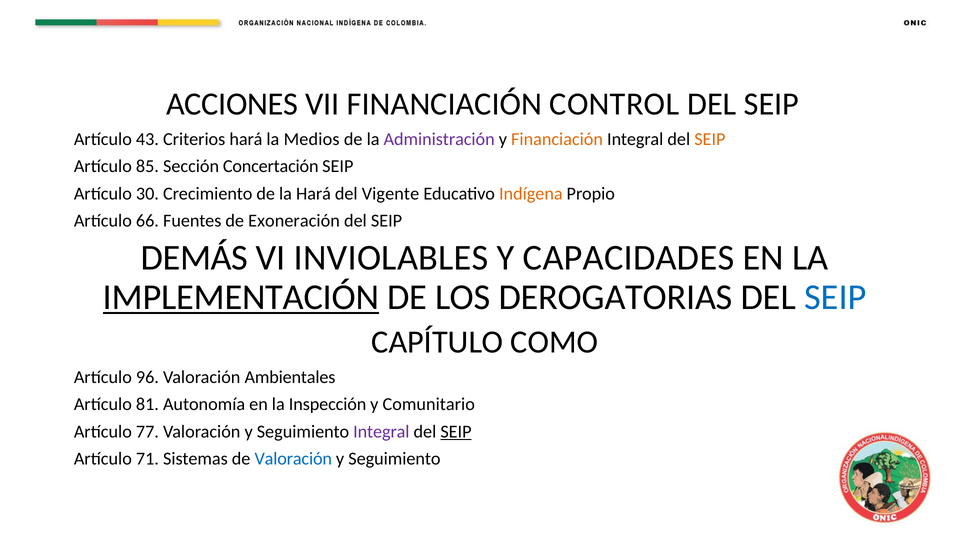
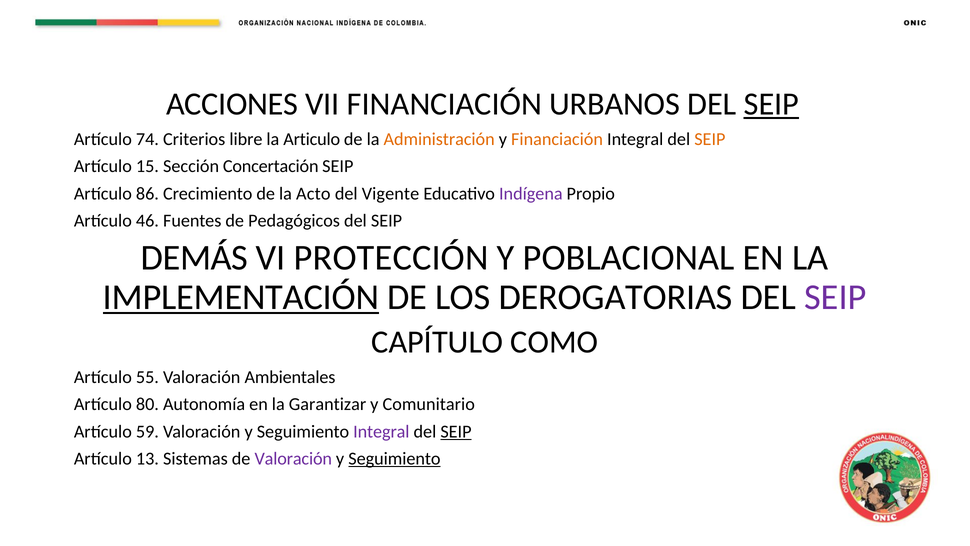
CONTROL: CONTROL -> URBANOS (615, 104)
SEIP underline: none -> present (771, 104)
43: 43 -> 74 (147, 139)
Criterios hará: hará -> libre (246, 139)
Medios: Medios -> Articulo (312, 139)
Administración colour: purple -> orange (439, 139)
85: 85 -> 15 (147, 166)
30: 30 -> 86 (147, 194)
la Hará: Hará -> Acto (313, 194)
Indígena colour: orange -> purple (531, 194)
66: 66 -> 46 (147, 221)
Exoneración: Exoneración -> Pedagógicos (294, 221)
INVIOLABLES: INVIOLABLES -> PROTECCIÓN (391, 258)
CAPACIDADES: CAPACIDADES -> POBLACIONAL (629, 258)
SEIP colour: blue -> purple (835, 297)
96: 96 -> 55 (147, 377)
81: 81 -> 80 (147, 404)
Inspección: Inspección -> Garantizar (328, 404)
77: 77 -> 59 (147, 431)
71: 71 -> 13 (147, 458)
Valoración colour: blue -> purple (293, 458)
Seguimiento underline: none -> present (394, 458)
